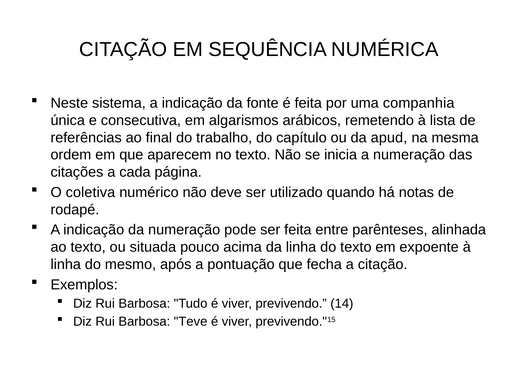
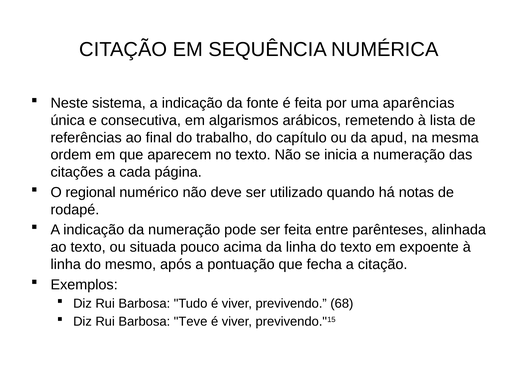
companhia: companhia -> aparências (419, 103)
coletiva: coletiva -> regional (91, 192)
14: 14 -> 68 (342, 303)
